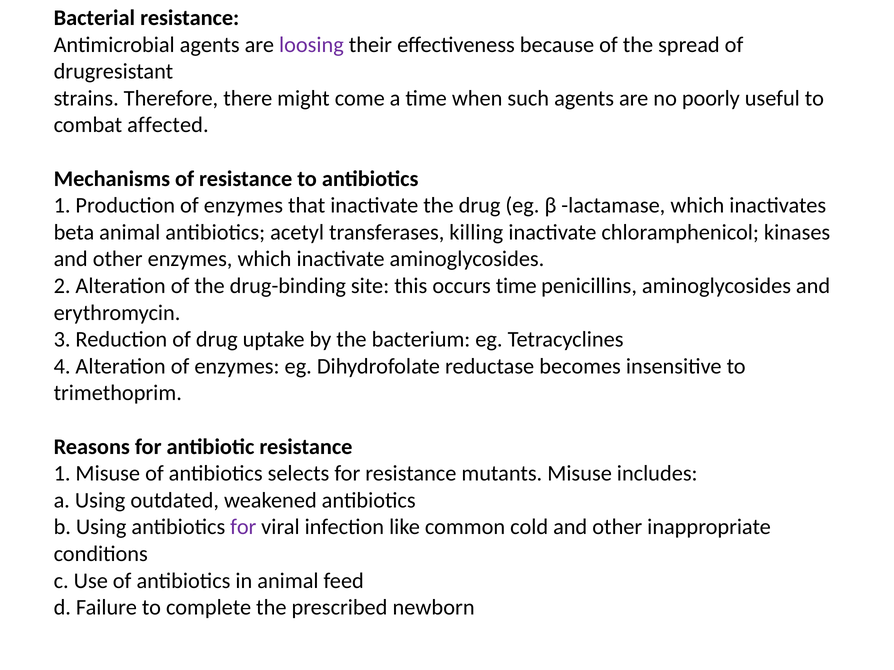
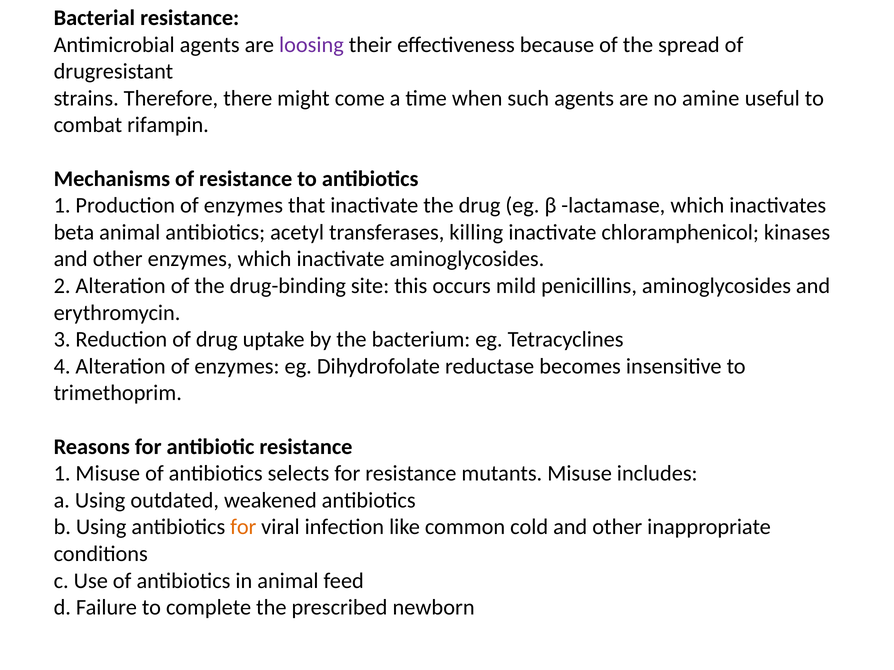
poorly: poorly -> amine (711, 98)
affected: affected -> rifampin (168, 125)
occurs time: time -> mild (516, 286)
for colour: purple -> orange (243, 527)
